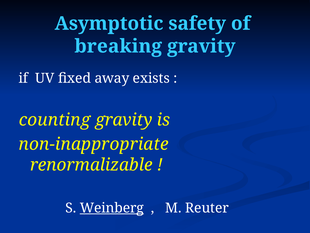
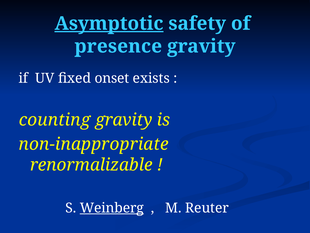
Asymptotic underline: none -> present (109, 23)
breaking: breaking -> presence (118, 46)
away: away -> onset (112, 78)
